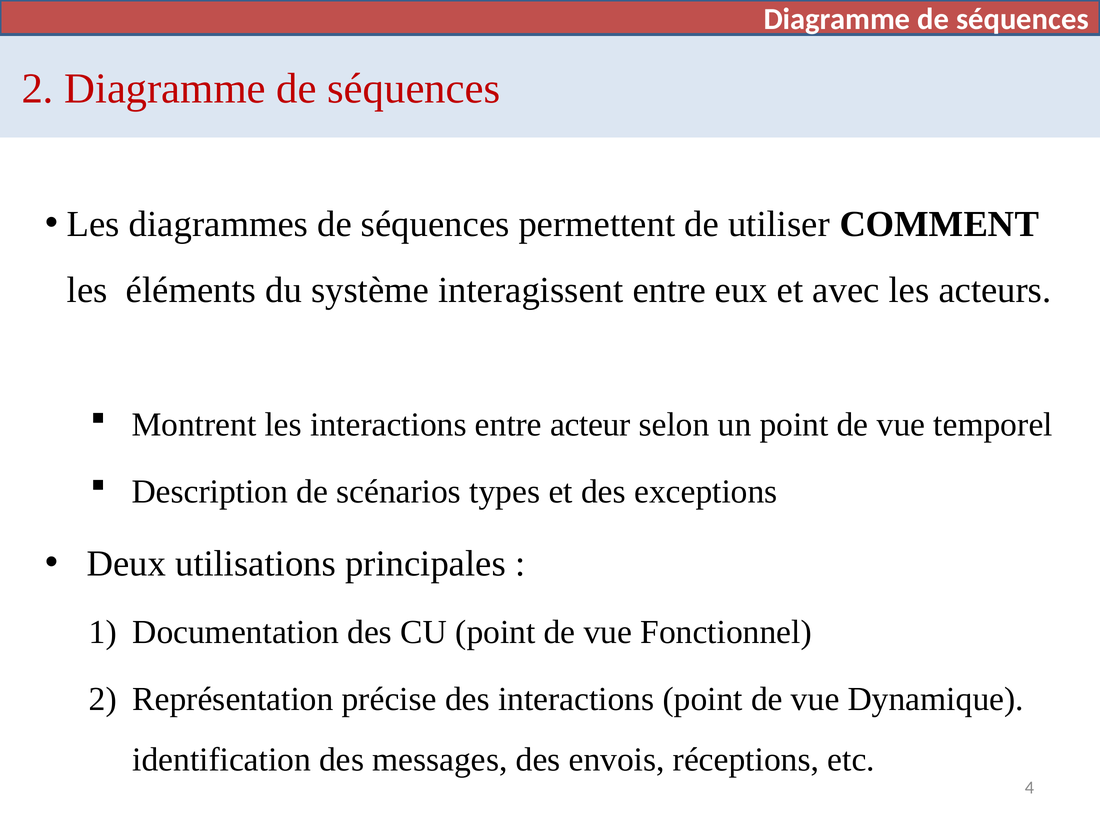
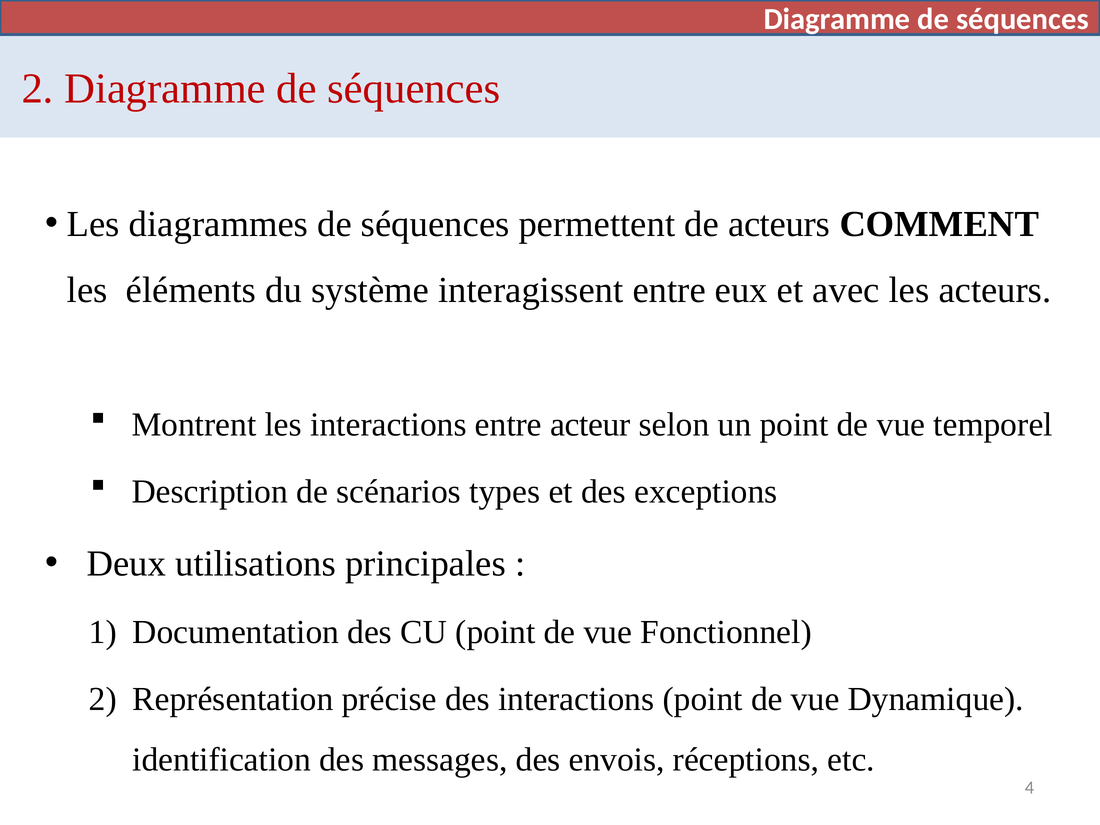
de utiliser: utiliser -> acteurs (779, 224)
